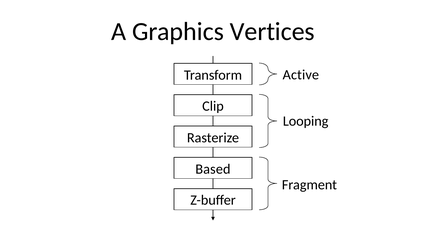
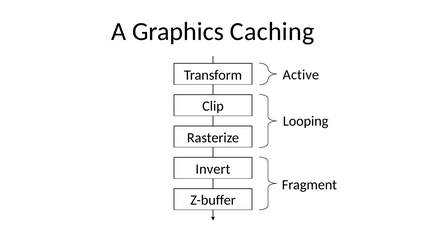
Vertices: Vertices -> Caching (272, 31)
Based: Based -> Invert (213, 169)
